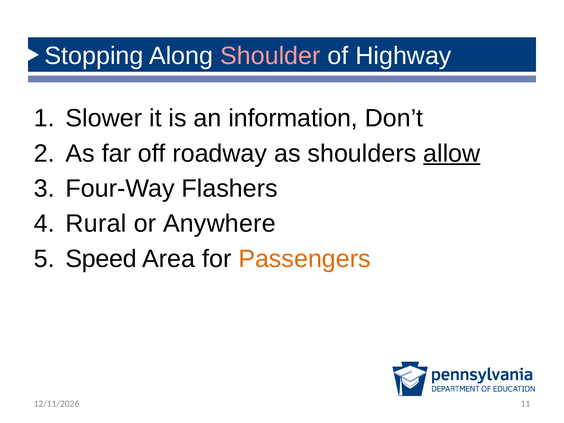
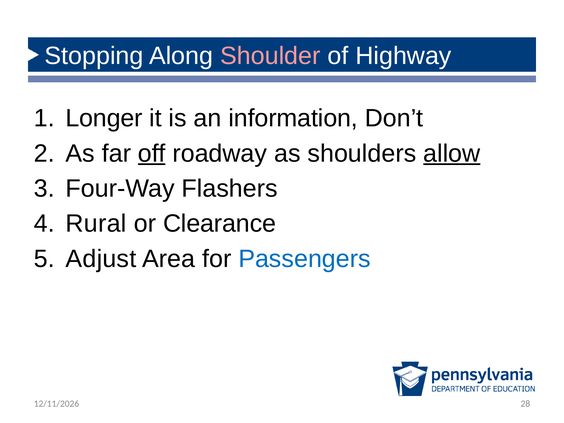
Slower: Slower -> Longer (104, 118)
off underline: none -> present (152, 153)
Anywhere: Anywhere -> Clearance (219, 224)
Speed: Speed -> Adjust (101, 259)
Passengers colour: orange -> blue (305, 259)
11: 11 -> 28 (525, 404)
